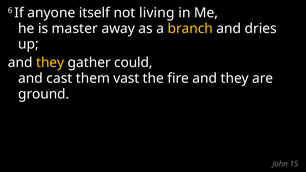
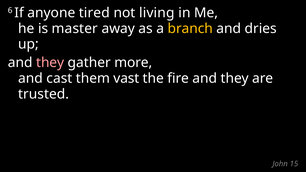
itself: itself -> tired (94, 13)
they colour: yellow -> pink (50, 63)
could: could -> more (133, 63)
ground: ground -> trusted (44, 94)
